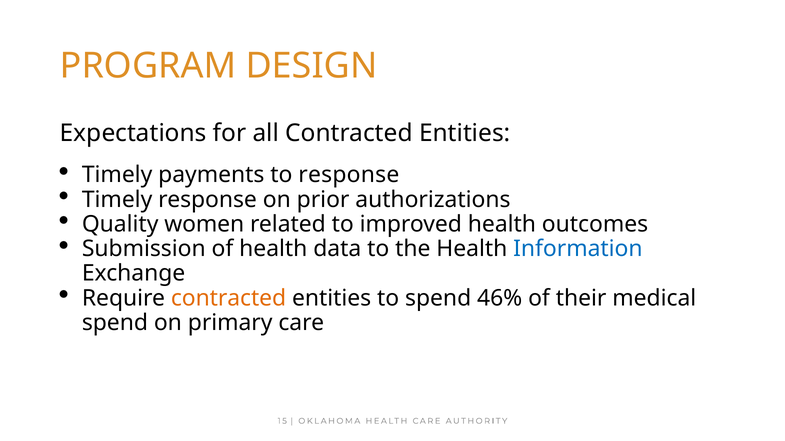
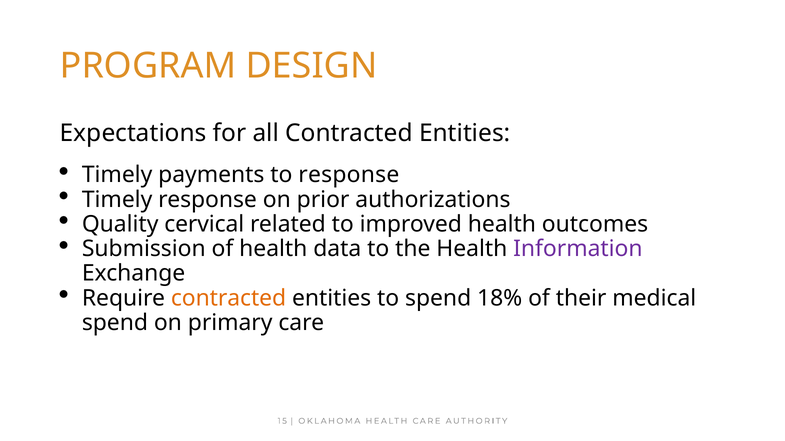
women: women -> cervical (204, 224)
Information colour: blue -> purple (578, 249)
46%: 46% -> 18% (500, 298)
